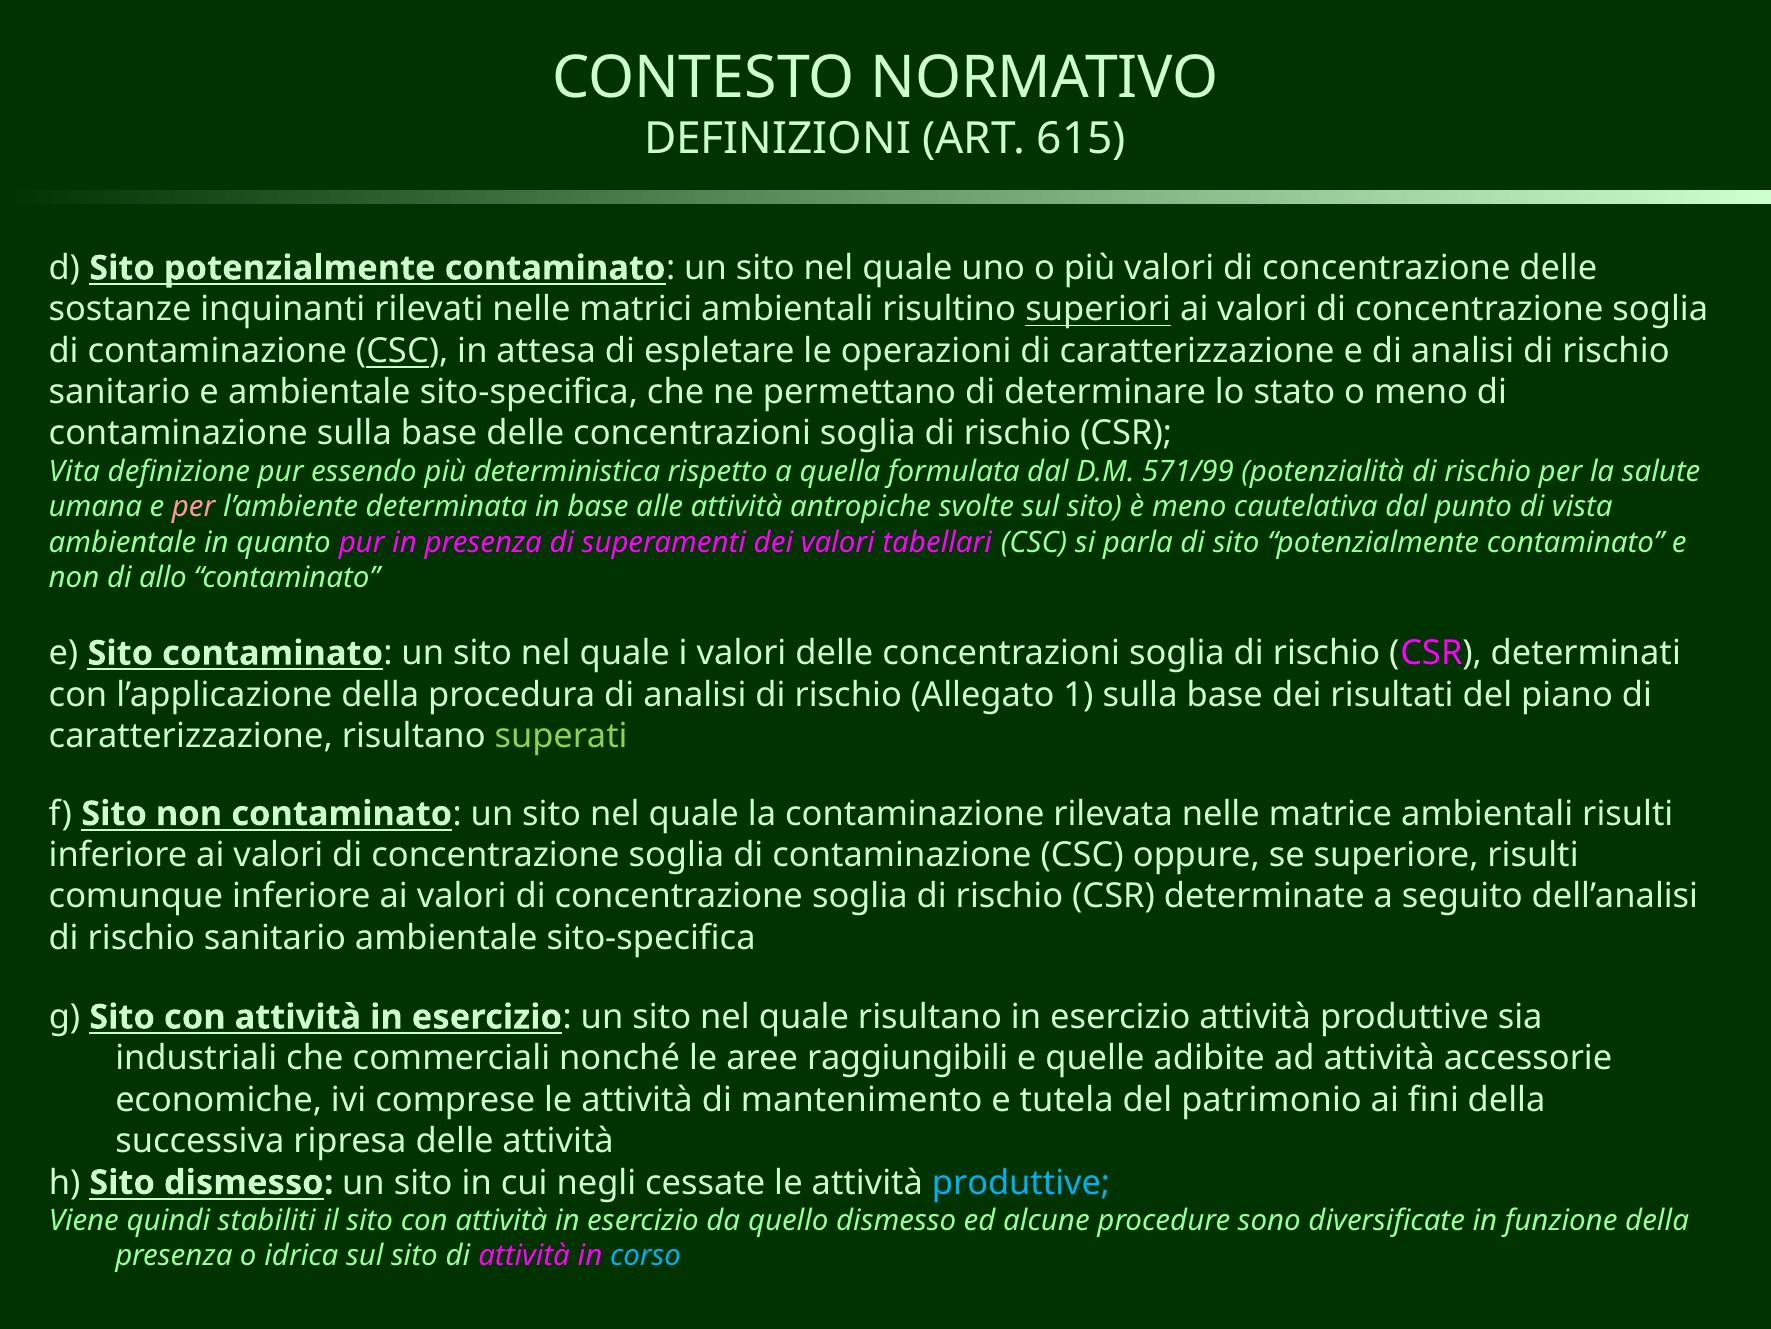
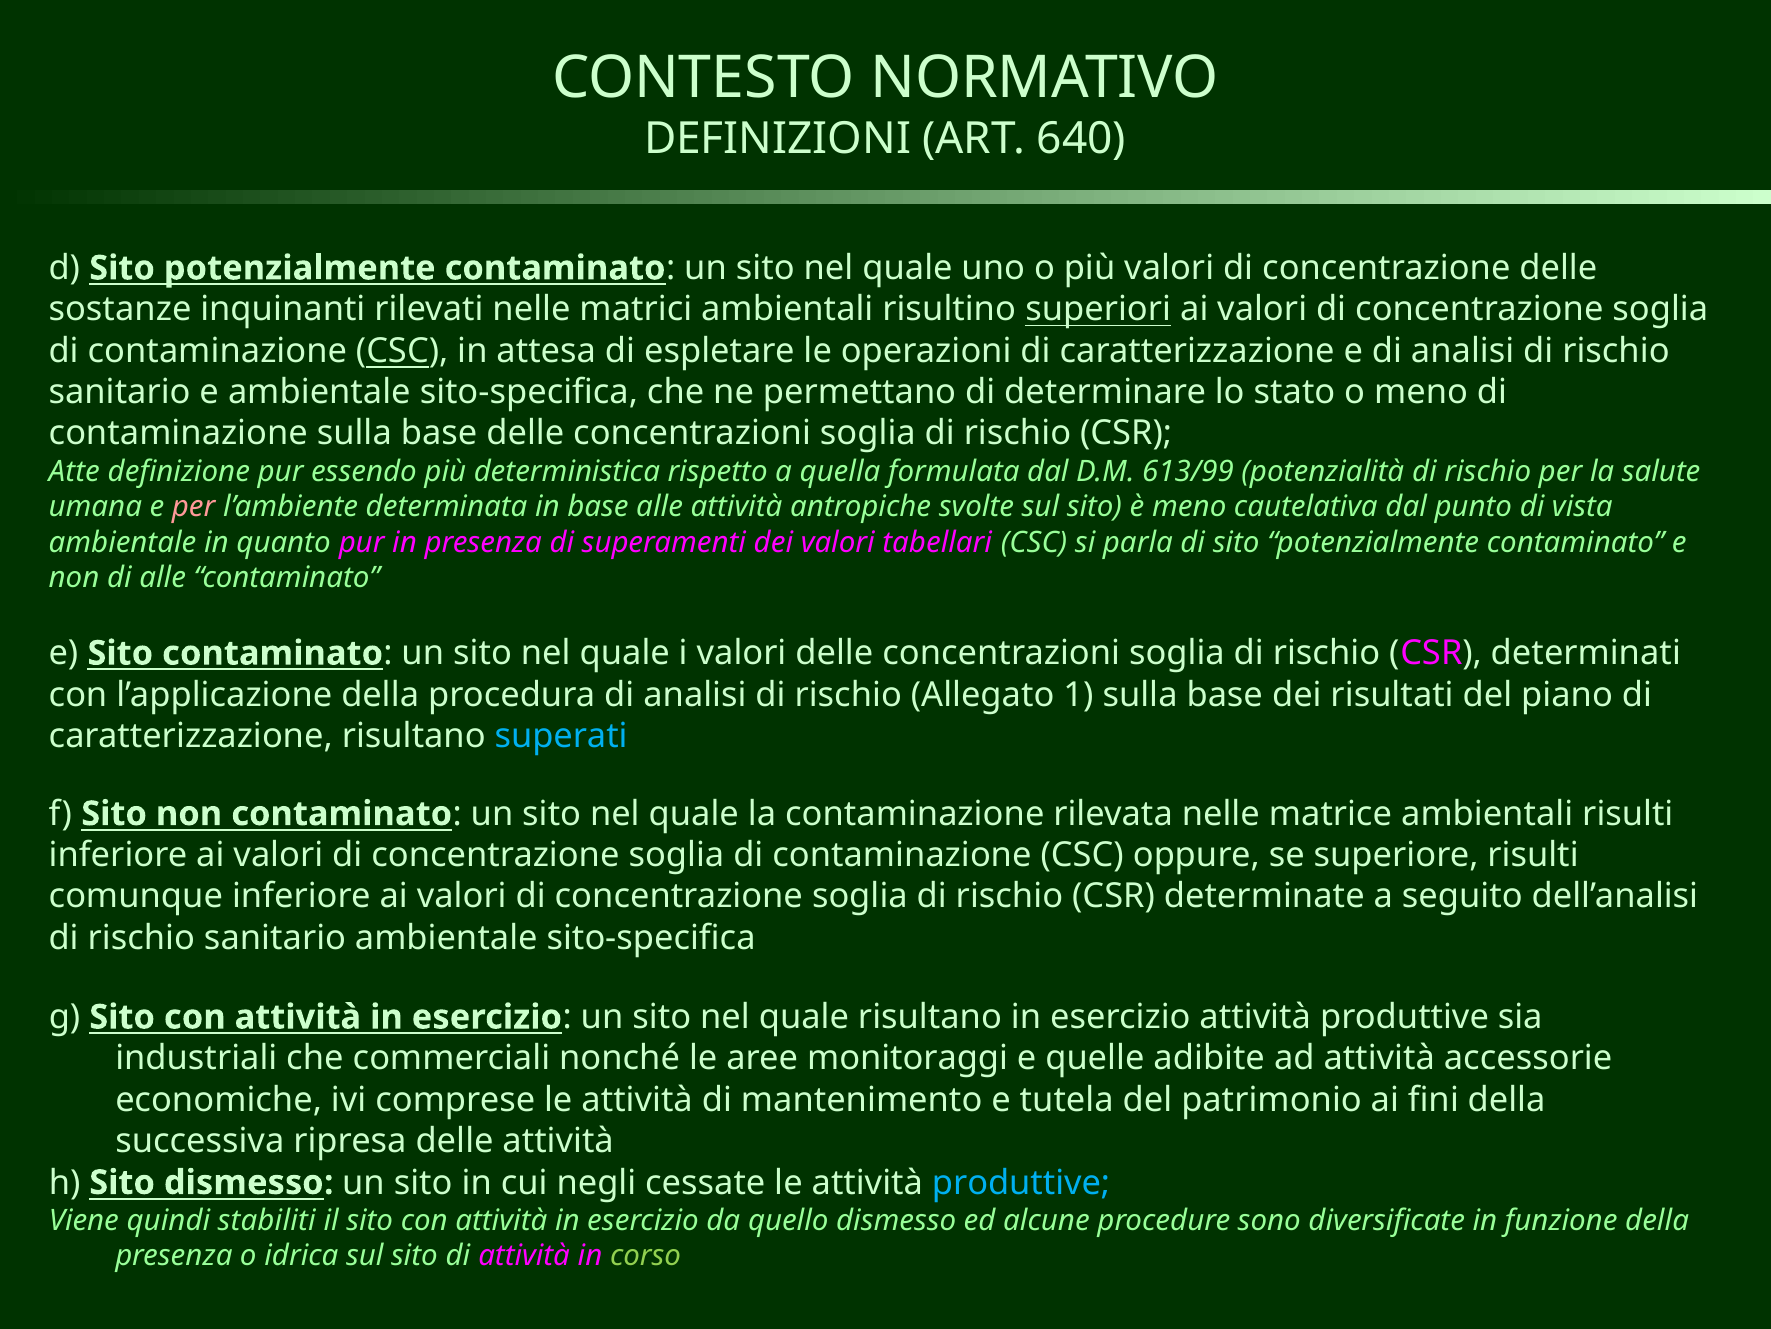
615: 615 -> 640 (1081, 139)
Vita: Vita -> Atte (74, 471)
571/99: 571/99 -> 613/99 (1188, 471)
di allo: allo -> alle (163, 577)
superati colour: light green -> light blue (561, 736)
raggiungibili: raggiungibili -> monitoraggi (908, 1058)
corso colour: light blue -> light green (645, 1255)
